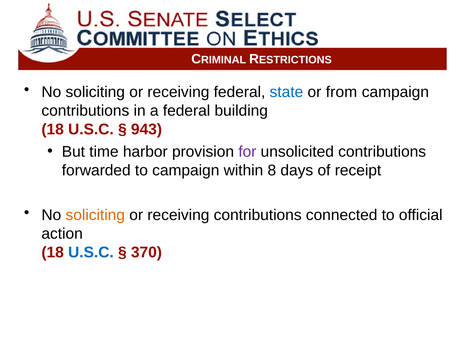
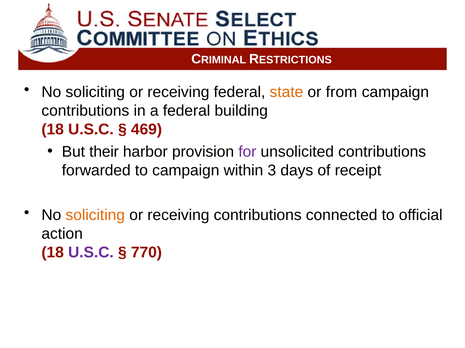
state colour: blue -> orange (286, 92)
943: 943 -> 469 (147, 130)
time: time -> their (104, 152)
8: 8 -> 3 (272, 171)
U.S.C colour: blue -> purple (91, 253)
370: 370 -> 770 (146, 253)
